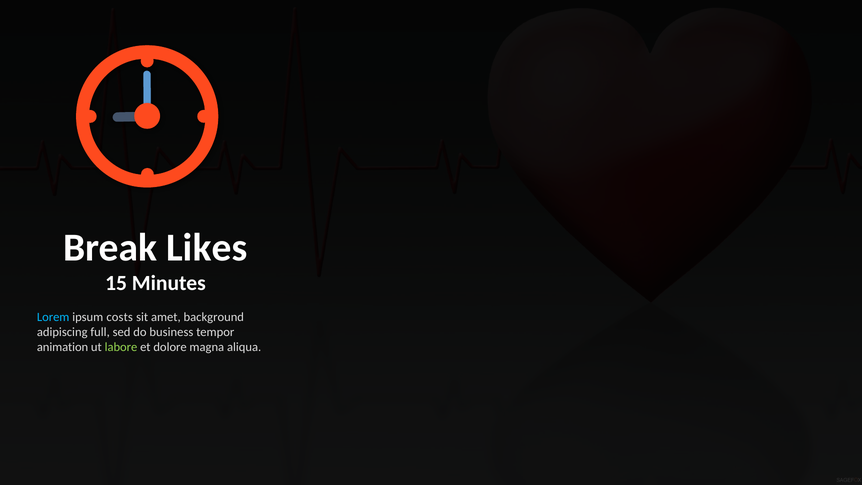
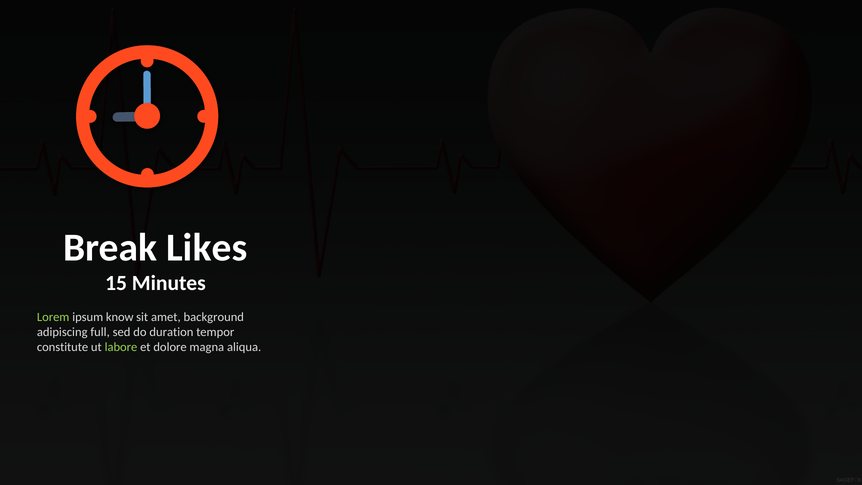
Lorem colour: light blue -> light green (53, 317)
costs: costs -> know (120, 317)
business: business -> duration (171, 332)
animation: animation -> constitute (63, 347)
